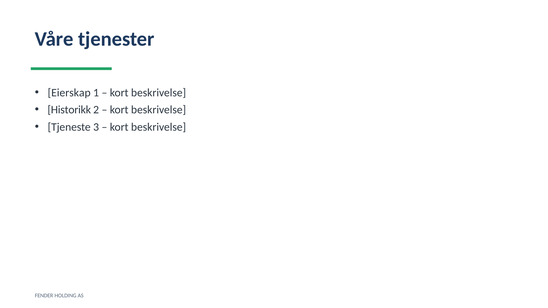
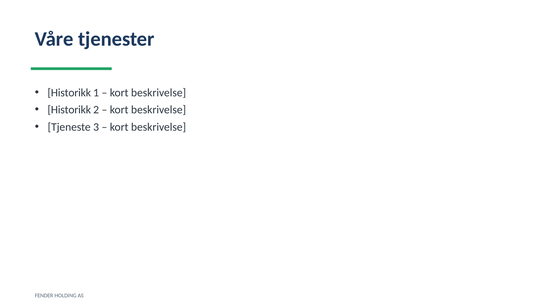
Eierskap: Eierskap -> Historikk (69, 93)
